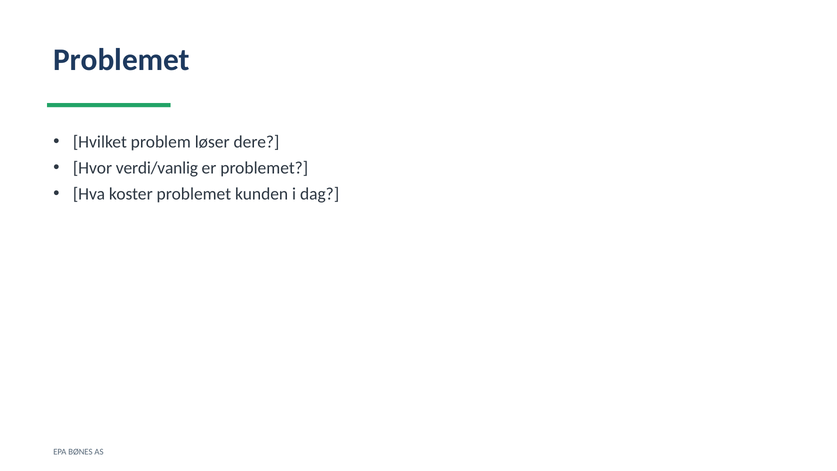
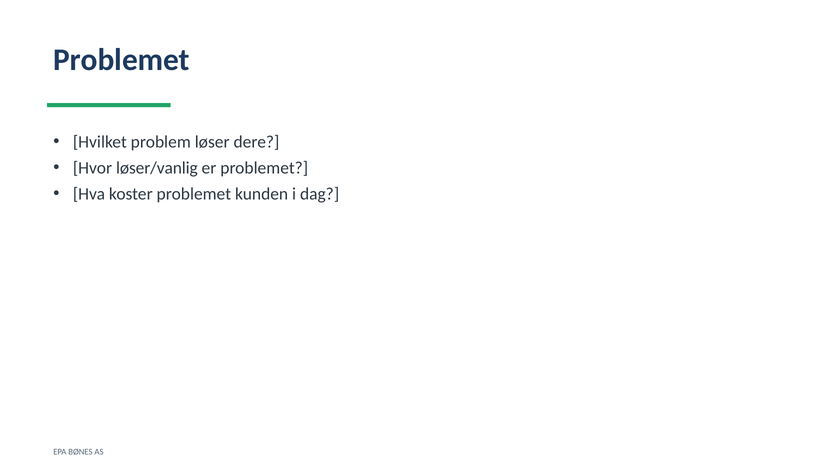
verdi/vanlig: verdi/vanlig -> løser/vanlig (157, 168)
